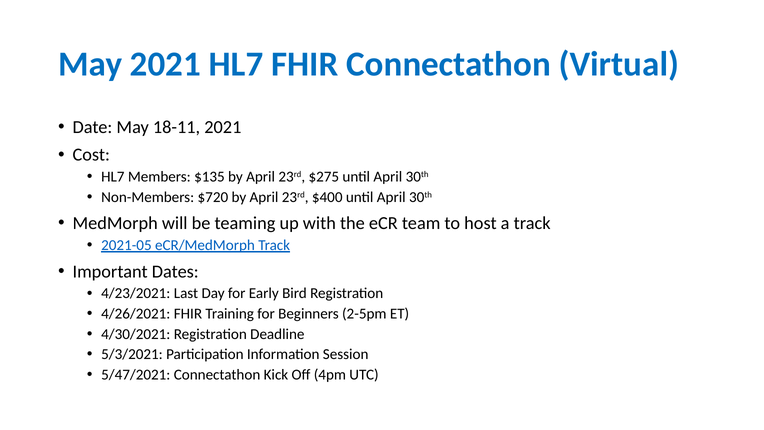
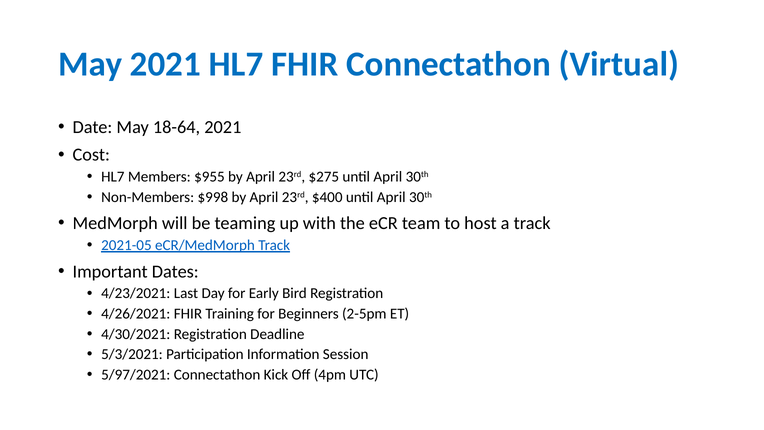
18-11: 18-11 -> 18-64 (177, 127)
$135: $135 -> $955 (209, 177)
$720: $720 -> $998 (213, 197)
5/47/2021: 5/47/2021 -> 5/97/2021 (136, 375)
